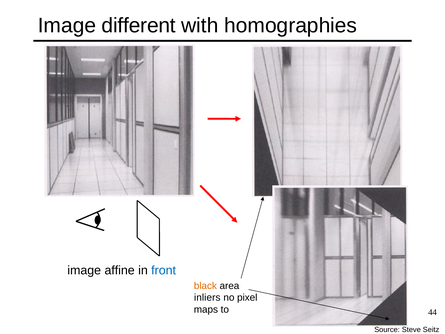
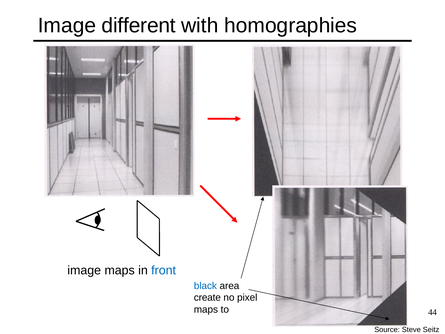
image affine: affine -> maps (120, 270)
black colour: orange -> blue (205, 286)
inliers: inliers -> create (207, 297)
